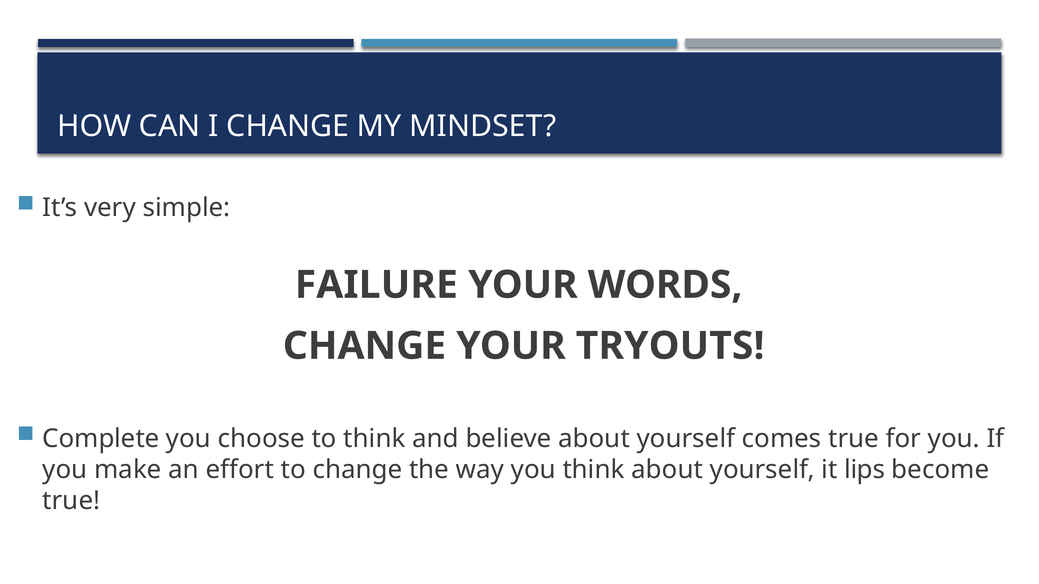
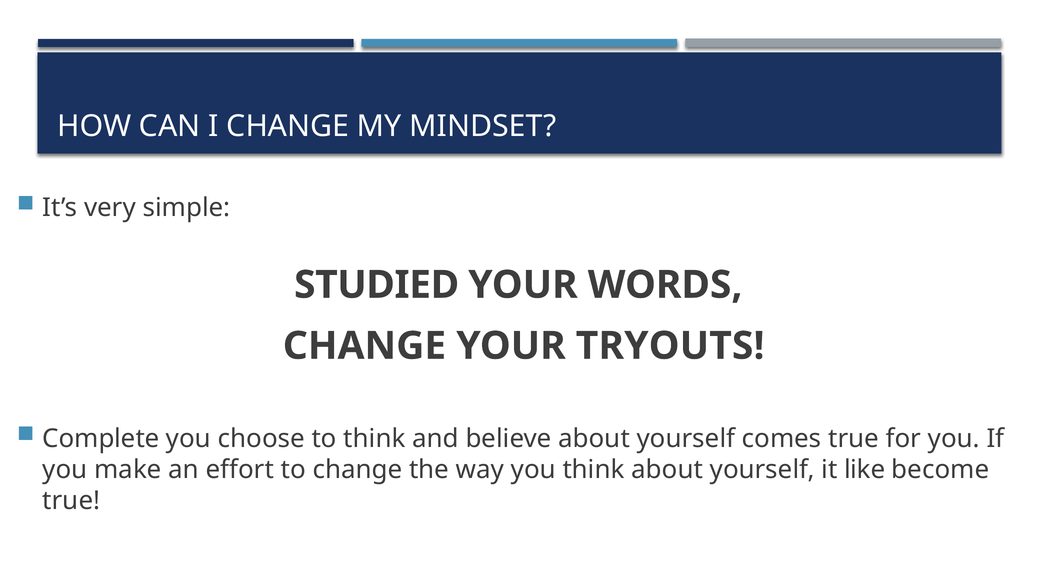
FAILURE: FAILURE -> STUDIED (377, 285)
lips: lips -> like (865, 470)
